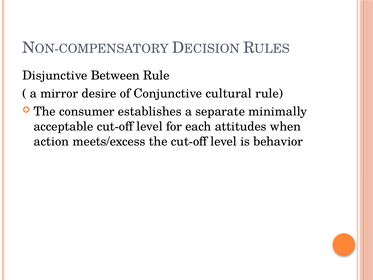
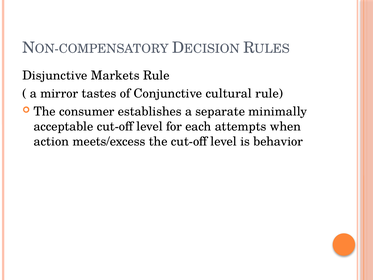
Between: Between -> Markets (115, 75)
desire: desire -> tastes (99, 93)
attitudes: attitudes -> attempts (241, 126)
